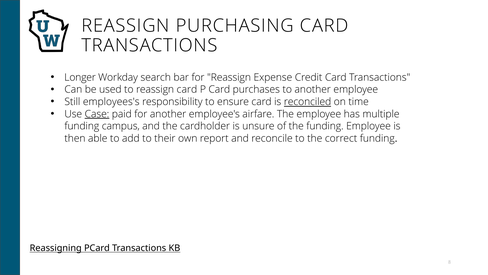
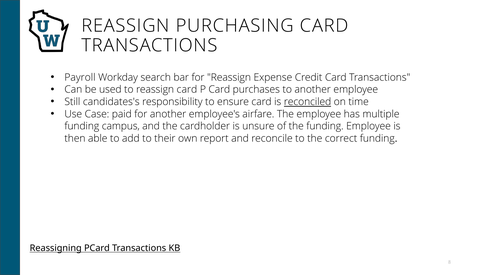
Longer: Longer -> Payroll (80, 77)
employees's: employees's -> candidates's (111, 102)
Case underline: present -> none (97, 114)
